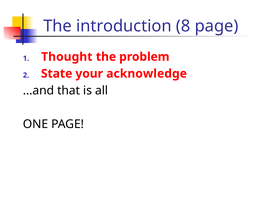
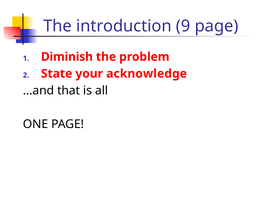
8: 8 -> 9 (183, 26)
Thought: Thought -> Diminish (67, 57)
